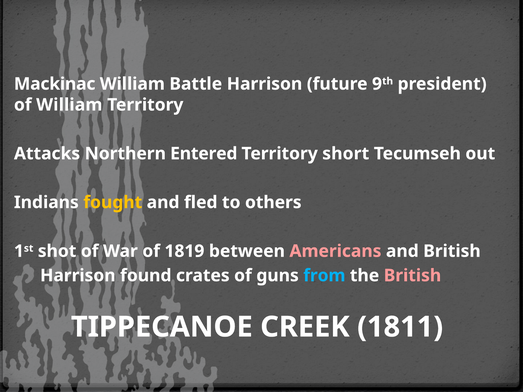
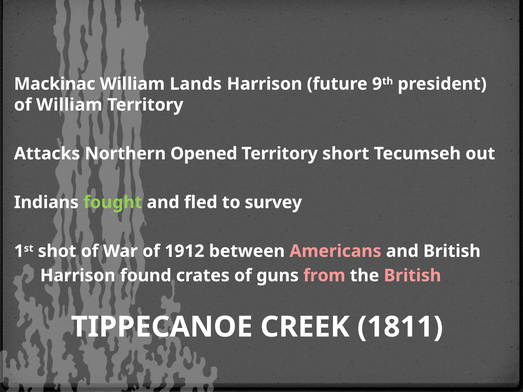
Battle: Battle -> Lands (196, 84)
Entered: Entered -> Opened (204, 154)
fought colour: yellow -> light green (113, 202)
others: others -> survey (273, 202)
1819: 1819 -> 1912 (184, 251)
from colour: light blue -> pink (324, 276)
